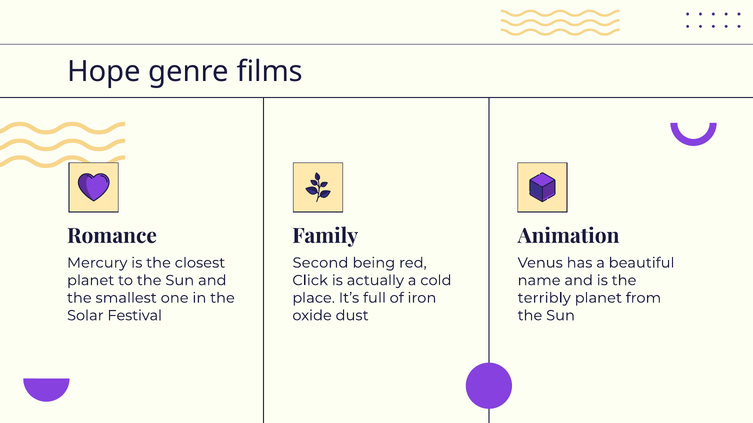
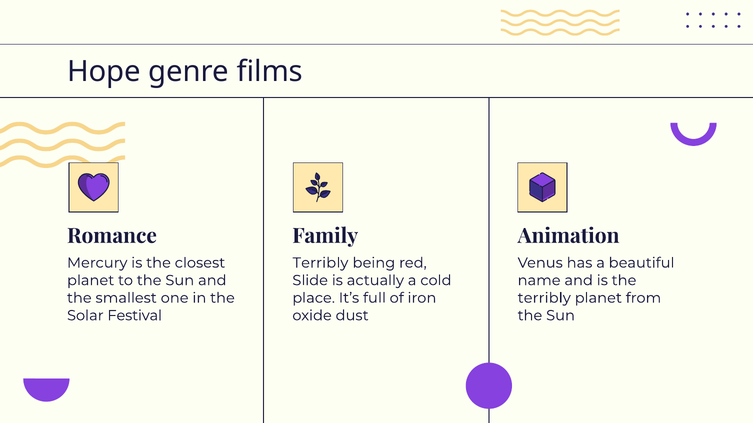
Second: Second -> Terribly (320, 263)
Click: Click -> Slide (310, 281)
